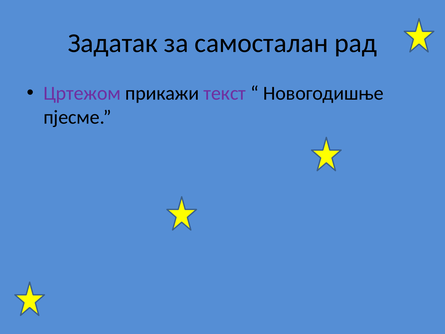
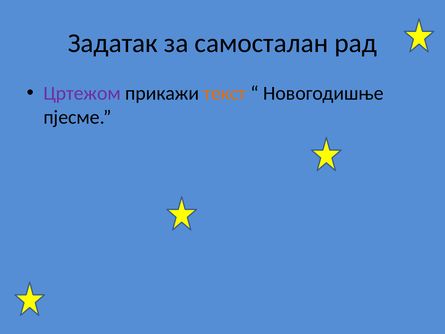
текст colour: purple -> orange (225, 93)
